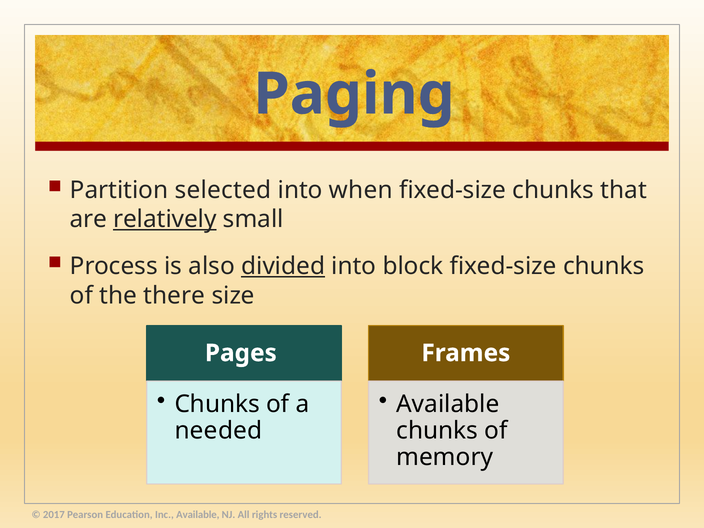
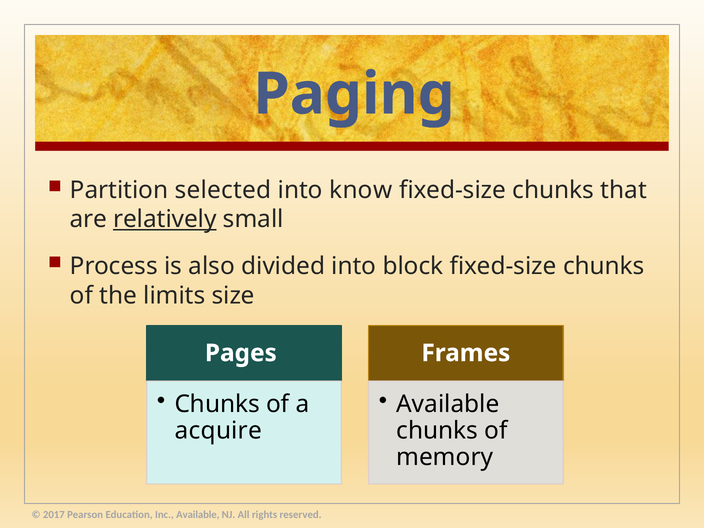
when: when -> know (361, 190)
divided underline: present -> none (283, 266)
there: there -> limits (174, 295)
needed: needed -> acquire (218, 431)
